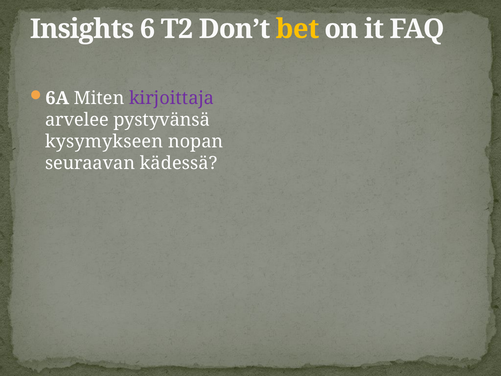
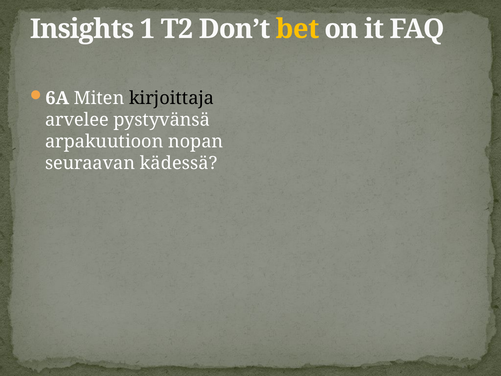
6: 6 -> 1 (147, 29)
kirjoittaja colour: purple -> black (172, 98)
kysymykseen: kysymykseen -> arpakuutioon (104, 141)
